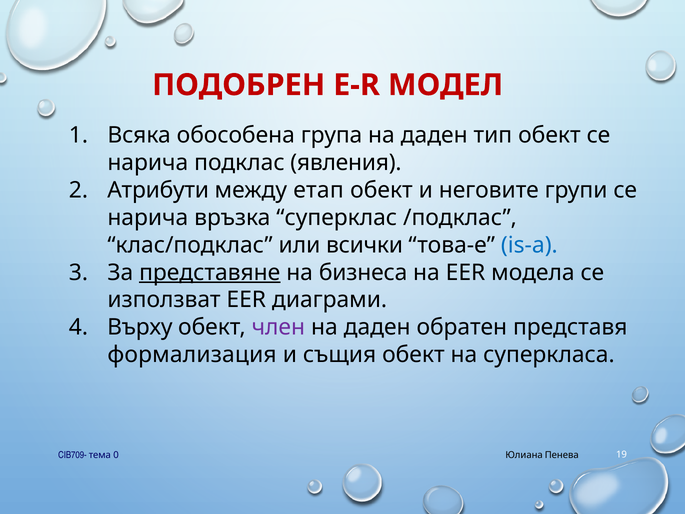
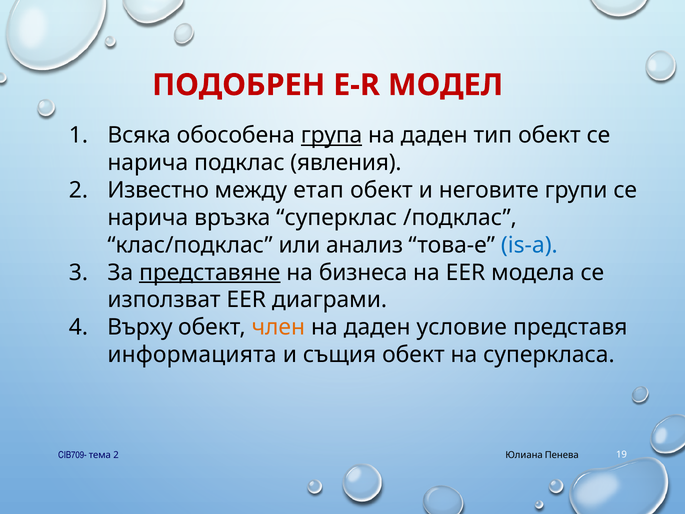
група underline: none -> present (332, 135)
Атрибути: Атрибути -> Известно (158, 190)
всички: всички -> анализ (365, 245)
член colour: purple -> orange (278, 327)
обратен: обратен -> условие (462, 327)
формализация: формализация -> информацията (192, 355)
тема 0: 0 -> 2 (116, 455)
